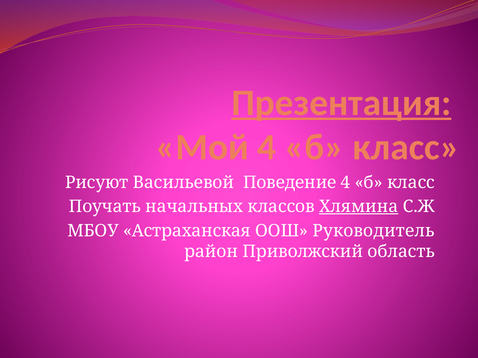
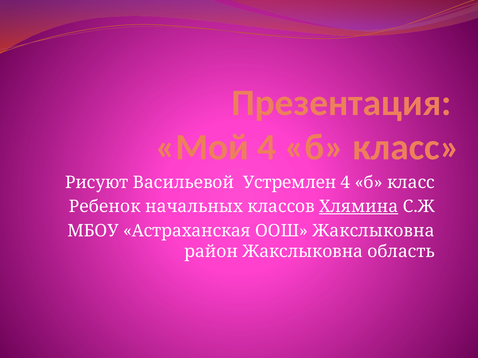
Презентация underline: present -> none (341, 103)
Поведение: Поведение -> Устремлен (290, 183)
Поучать: Поучать -> Ребенок (105, 207)
ООШ Руководитель: Руководитель -> Жакслыковна (374, 231)
район Приволжский: Приволжский -> Жакслыковна (303, 252)
